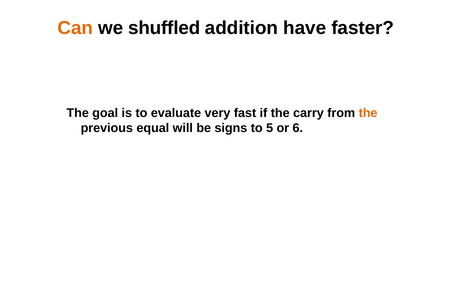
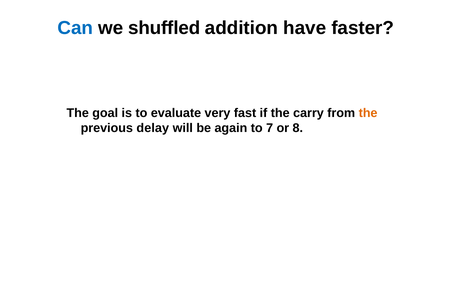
Can colour: orange -> blue (75, 28)
equal: equal -> delay (153, 128)
signs: signs -> again (231, 128)
5: 5 -> 7 (270, 128)
6: 6 -> 8 (298, 128)
